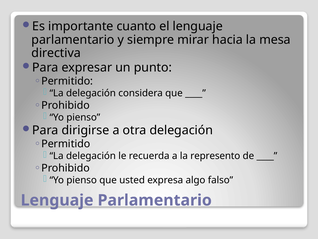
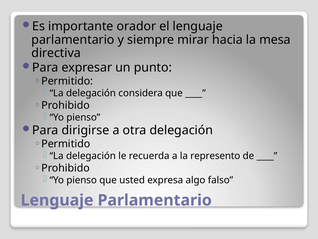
cuanto: cuanto -> orador (136, 26)
